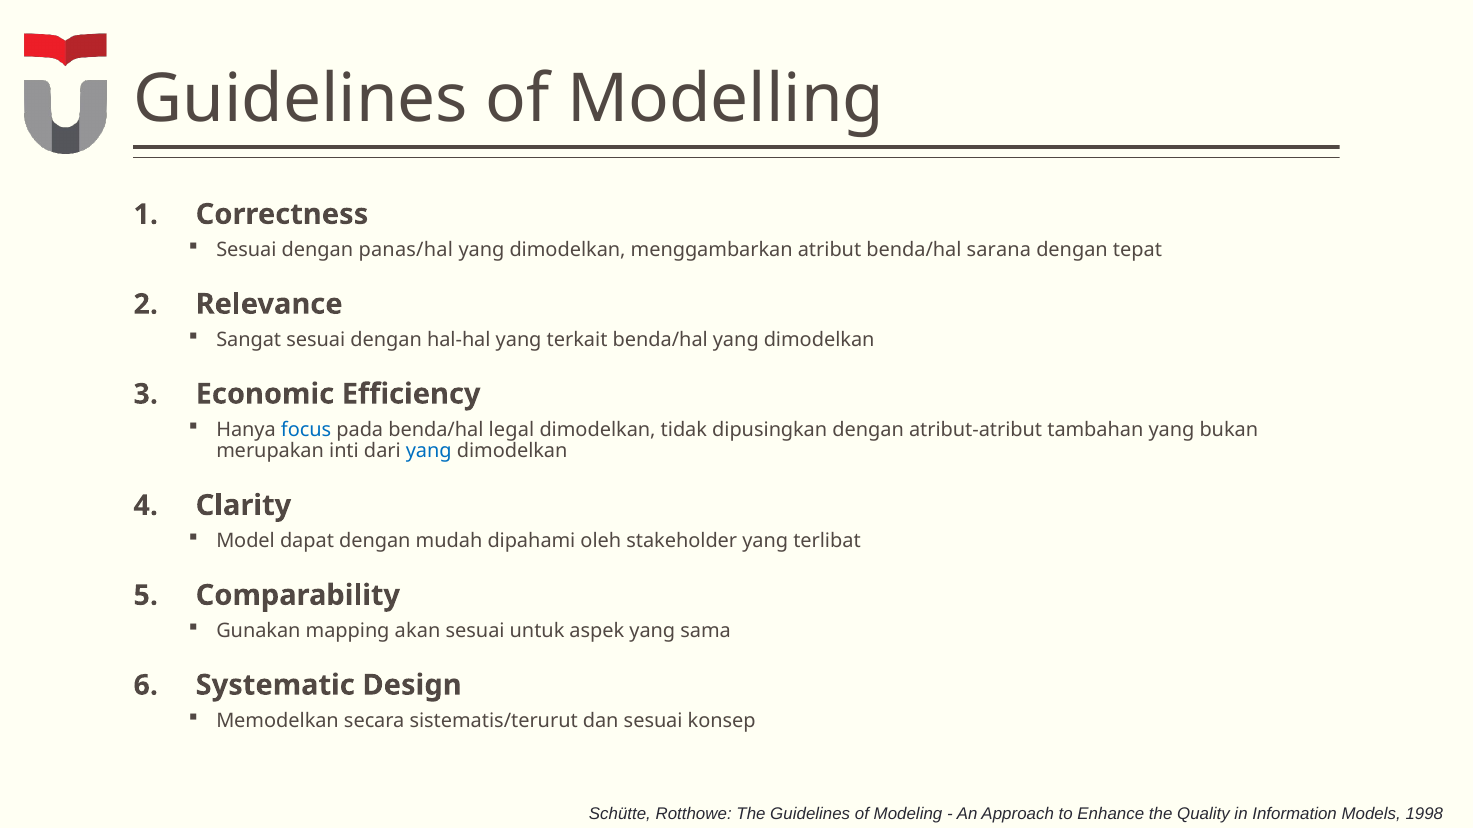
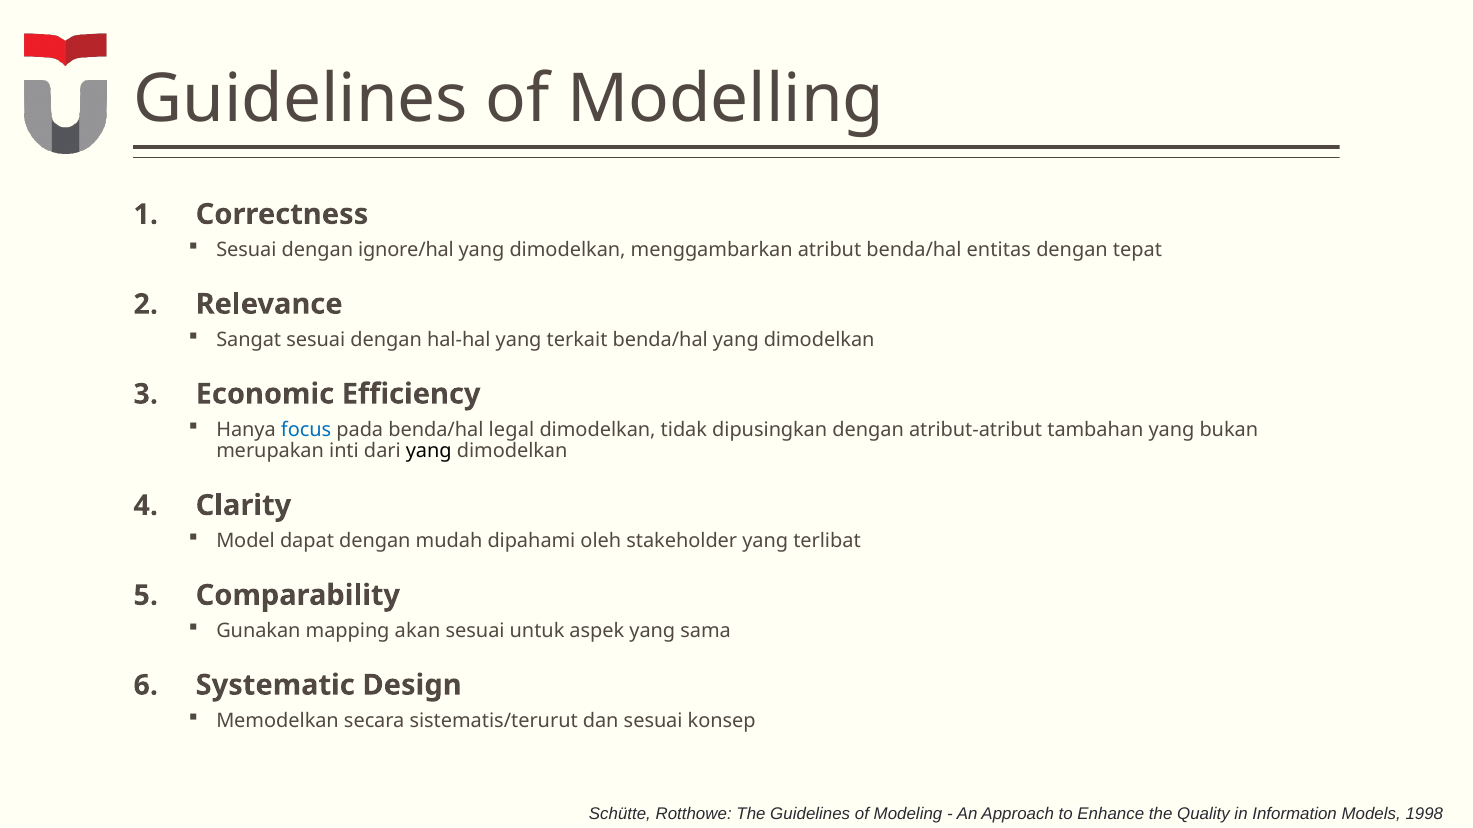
panas/hal: panas/hal -> ignore/hal (406, 250)
sarana: sarana -> entitas (999, 250)
yang colour: blue -> black (429, 452)
